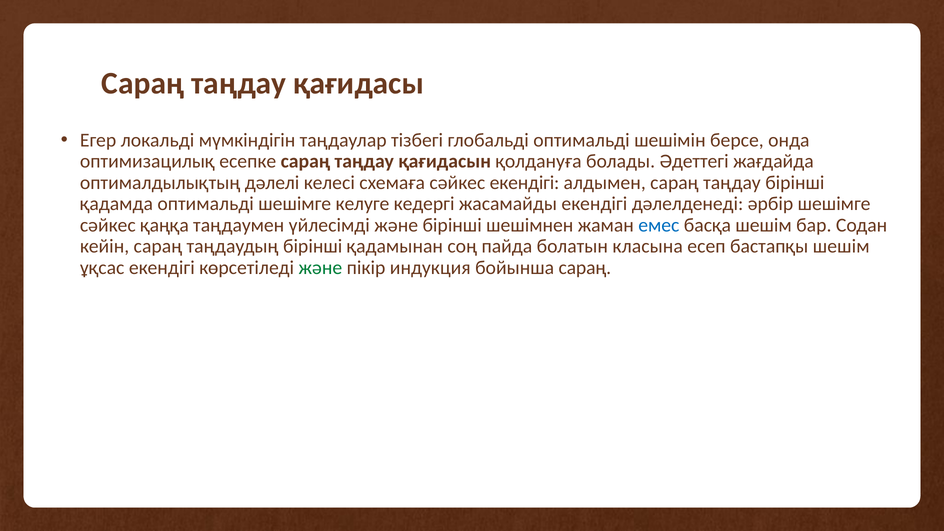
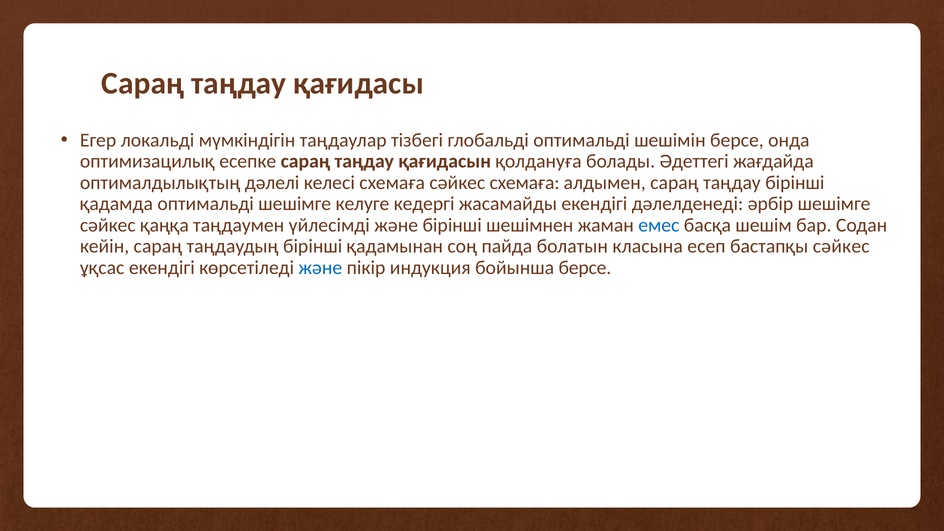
сәйкес екендігі: екендігі -> схемаға (525, 183)
бастапқы шешім: шешім -> сәйкес (841, 246)
және colour: green -> blue (320, 268)
бойынша сараң: сараң -> берсе (585, 268)
